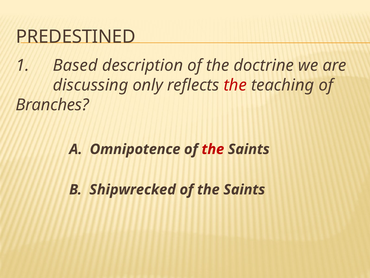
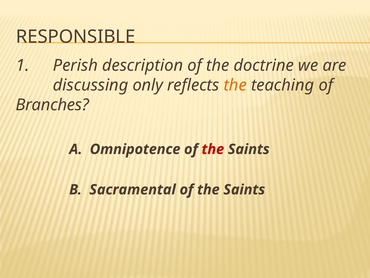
PREDESTINED: PREDESTINED -> RESPONSIBLE (76, 37)
Based: Based -> Perish (75, 65)
the colour: red -> orange (235, 85)
Shipwrecked: Shipwrecked -> Sacramental (133, 189)
